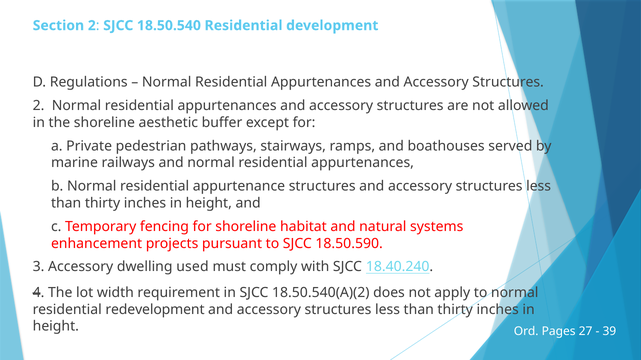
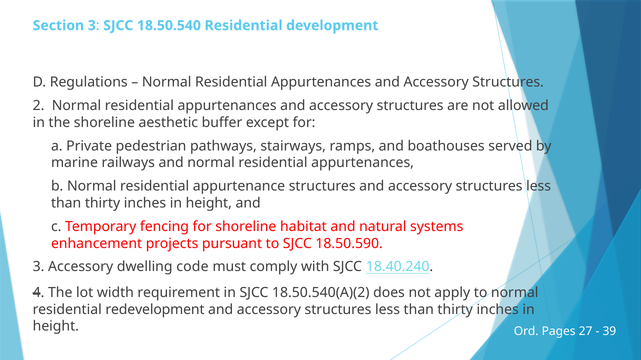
Section 2: 2 -> 3 (92, 26)
used: used -> code (192, 267)
